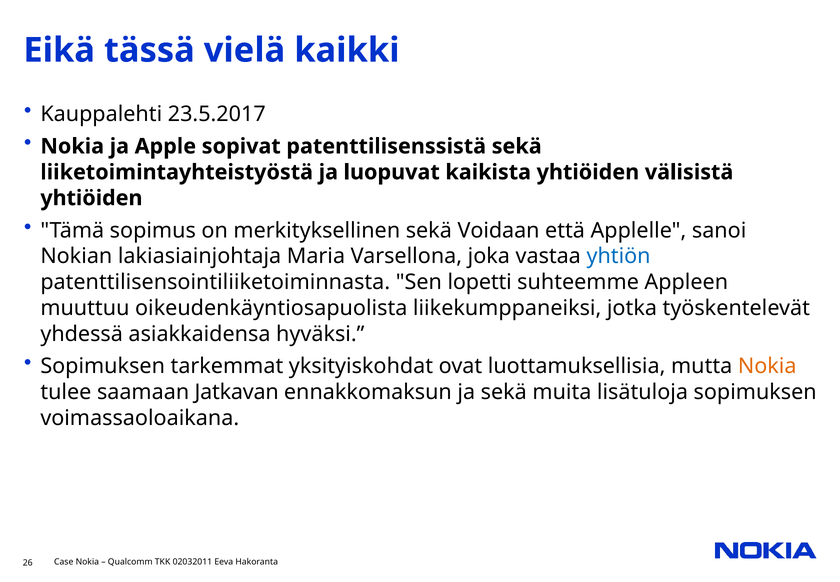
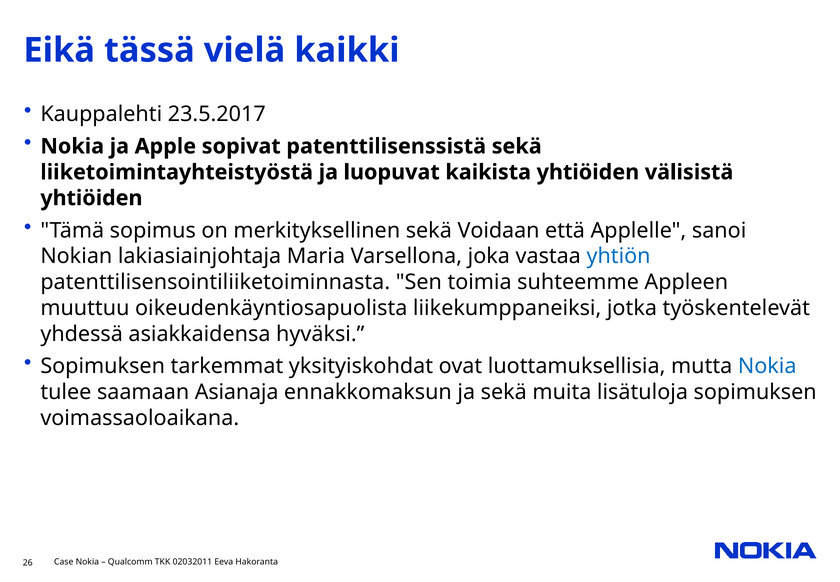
lopetti: lopetti -> toimia (480, 282)
Nokia colour: orange -> blue (767, 366)
Jatkavan: Jatkavan -> Asianaja (237, 392)
